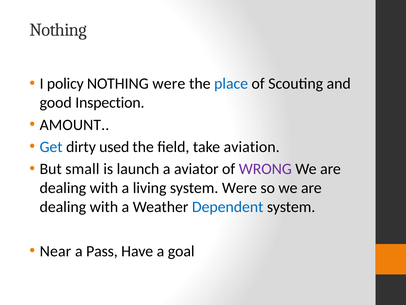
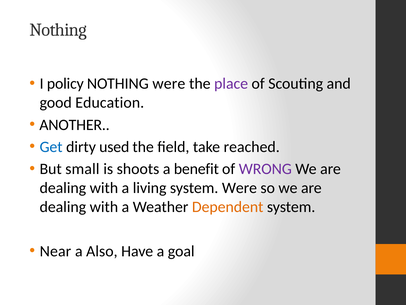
place colour: blue -> purple (231, 84)
Inspection: Inspection -> Education (110, 103)
AMOUNT: AMOUNT -> ANOTHER (75, 125)
aviation: aviation -> reached (252, 147)
launch: launch -> shoots (138, 169)
aviator: aviator -> benefit (196, 169)
Dependent colour: blue -> orange (228, 207)
Pass: Pass -> Also (102, 251)
